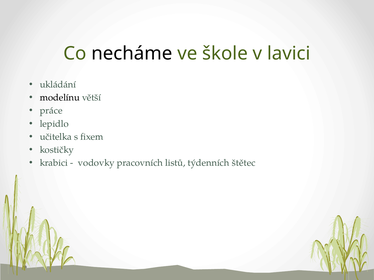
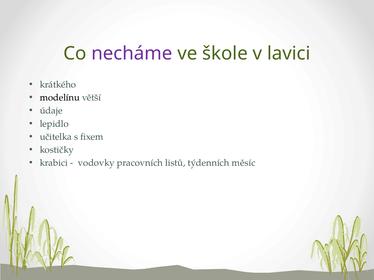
necháme colour: black -> purple (132, 54)
ukládání: ukládání -> krátkého (58, 85)
práce: práce -> údaje (51, 111)
štětec: štětec -> měsíc (244, 163)
